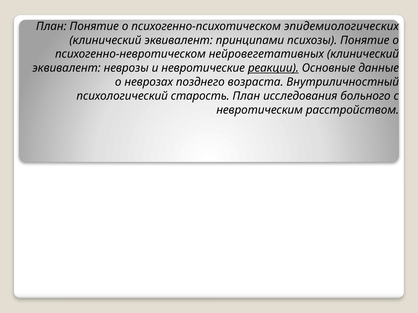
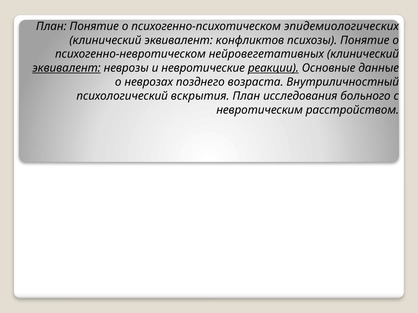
принципами: принципами -> конфликтов (250, 40)
эквивалент underline: none -> present (67, 68)
старость: старость -> вскрытия (200, 96)
